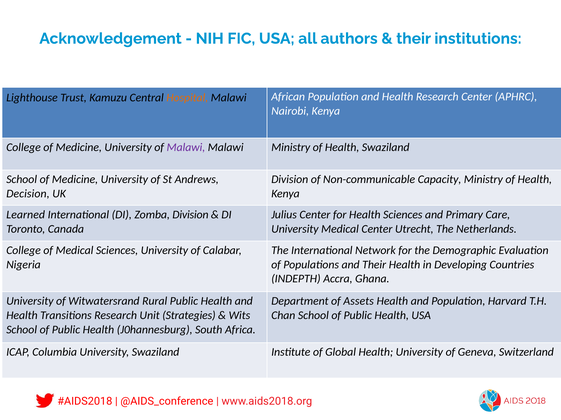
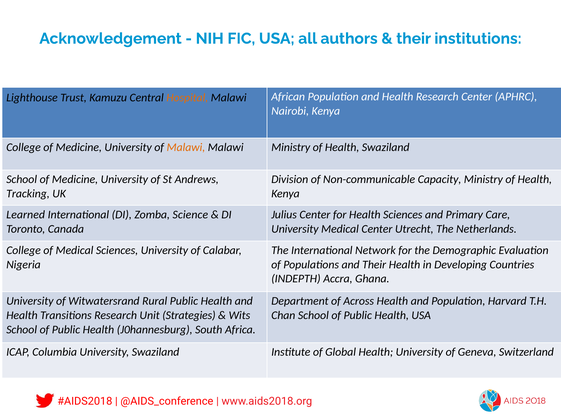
Malawi colour: purple -> orange (186, 148)
Decision: Decision -> Tracking (28, 194)
Zomba Division: Division -> Science (190, 215)
Assets: Assets -> Across (359, 302)
